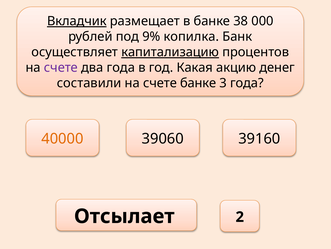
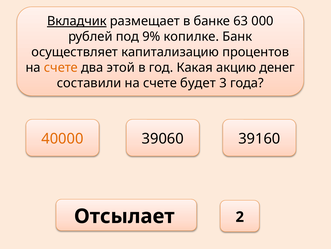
38: 38 -> 63 (241, 21)
копилка: копилка -> копилке (191, 37)
капитализацию underline: present -> none (170, 52)
счете colour: purple -> orange (61, 67)
два года: года -> этой (121, 67)
счете банке: банке -> будет (198, 83)
